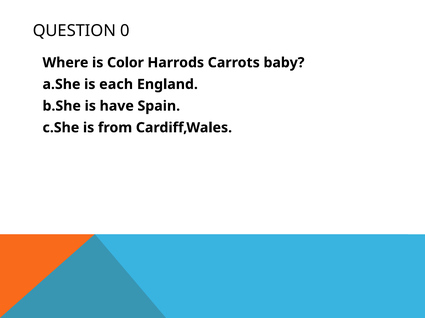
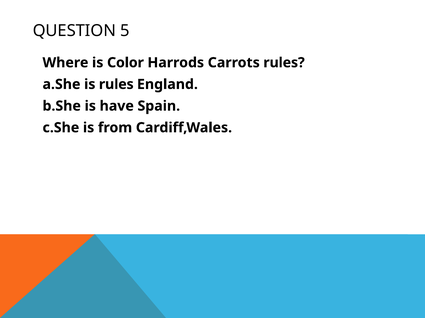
0: 0 -> 5 (125, 31)
Carrots baby: baby -> rules (284, 63)
is each: each -> rules (116, 84)
